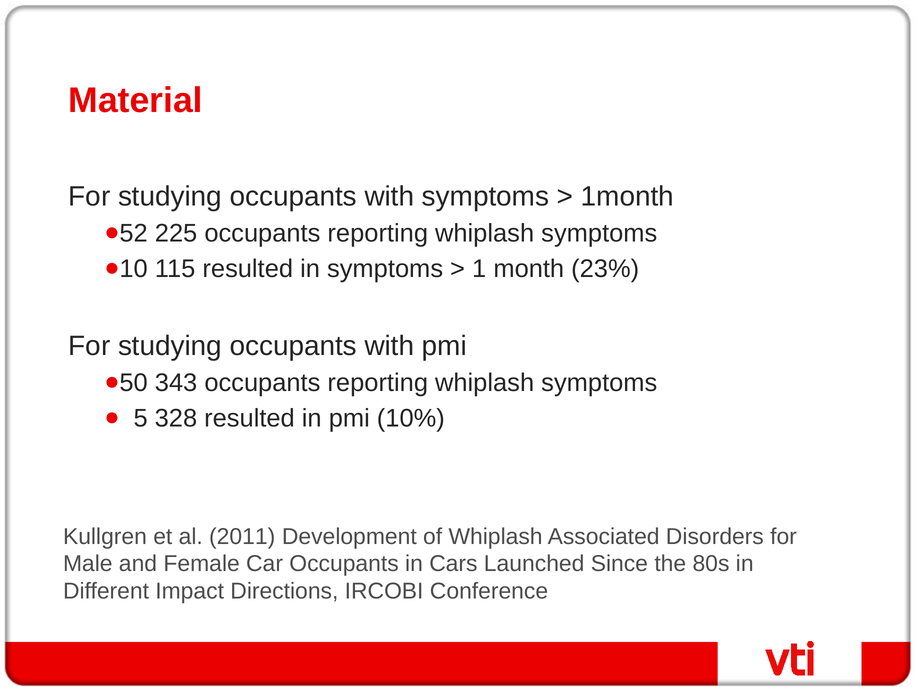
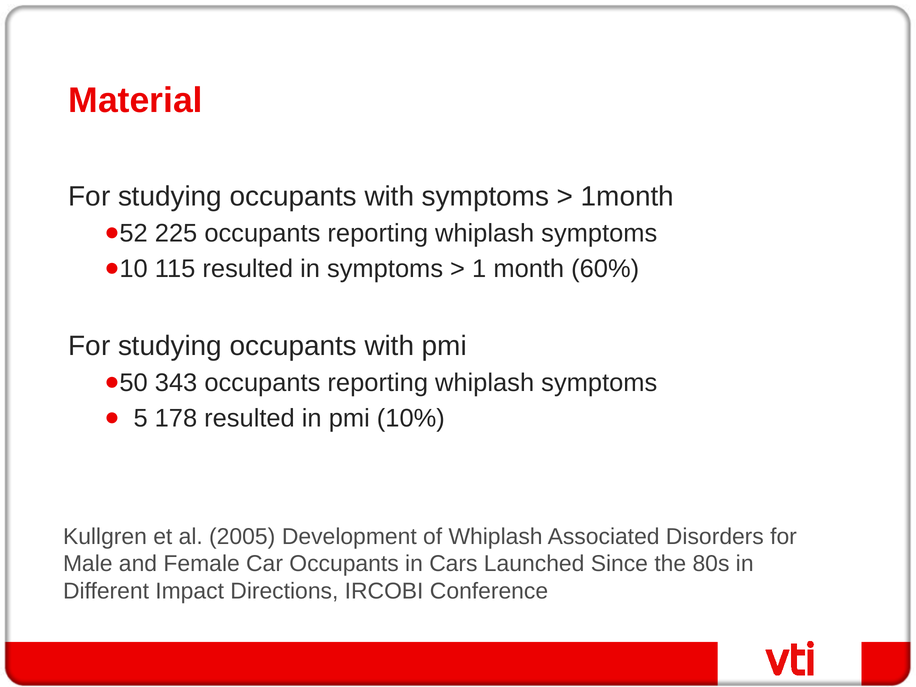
23%: 23% -> 60% (605, 269)
328: 328 -> 178 (176, 419)
2011: 2011 -> 2005 (242, 536)
